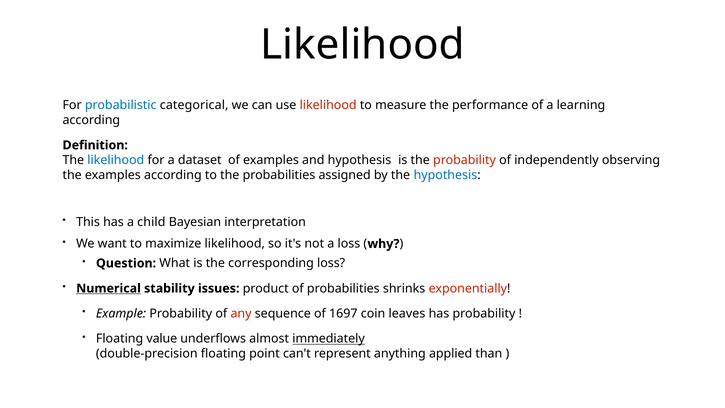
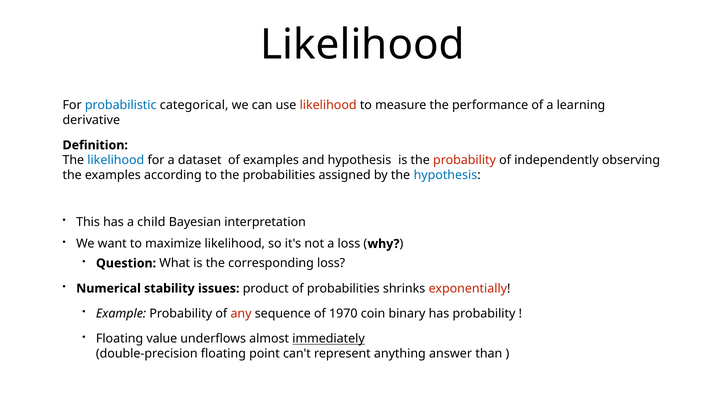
according: according -> derivative (91, 120)
Numerical underline: present -> none (108, 288)
1697: 1697 -> 1970 (343, 313)
leaves: leaves -> binary (407, 313)
applied: applied -> answer (451, 354)
